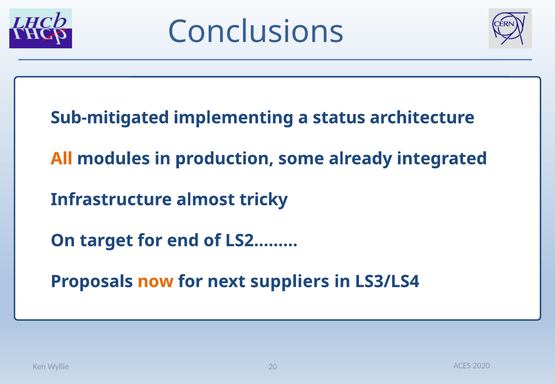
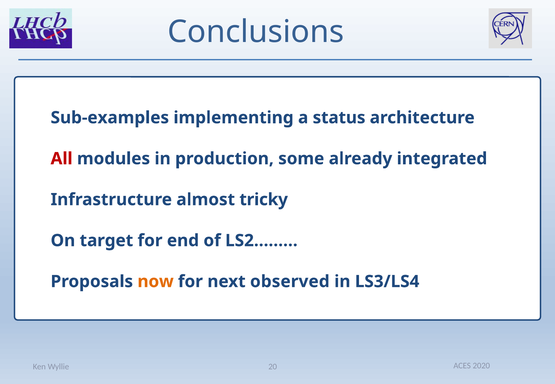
Sub-mitigated: Sub-mitigated -> Sub-examples (110, 118)
All colour: orange -> red (62, 159)
suppliers: suppliers -> observed (290, 282)
